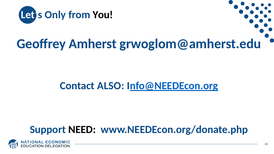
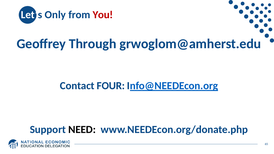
You colour: black -> red (103, 15)
Amherst: Amherst -> Through (93, 44)
ALSO: ALSO -> FOUR (111, 86)
